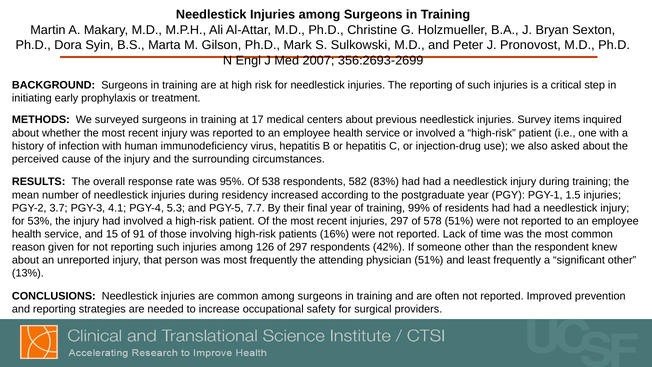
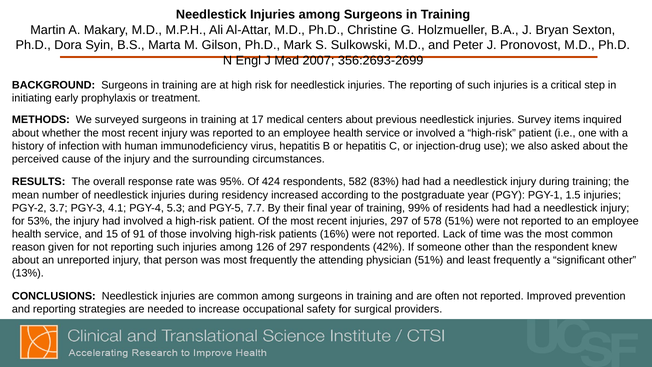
538: 538 -> 424 (271, 182)
